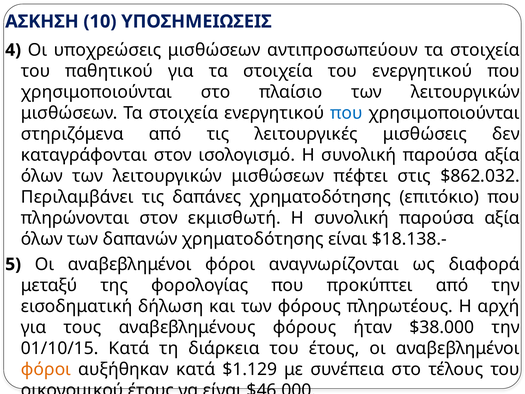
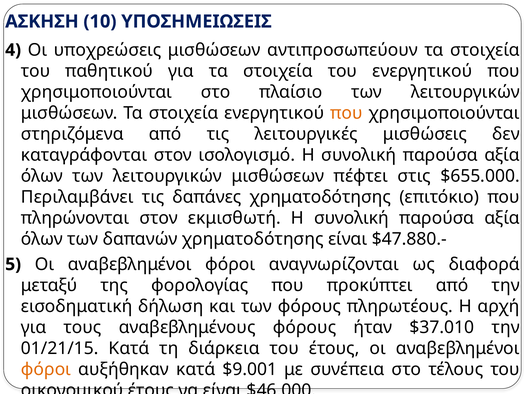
που colour: blue -> orange (346, 113)
$862.032: $862.032 -> $655.000 (480, 176)
$18.138.-: $18.138.- -> $47.880.- (409, 239)
$38.000: $38.000 -> $37.010 (442, 327)
01/10/15: 01/10/15 -> 01/21/15 (60, 348)
$1.129: $1.129 -> $9.001 (250, 369)
